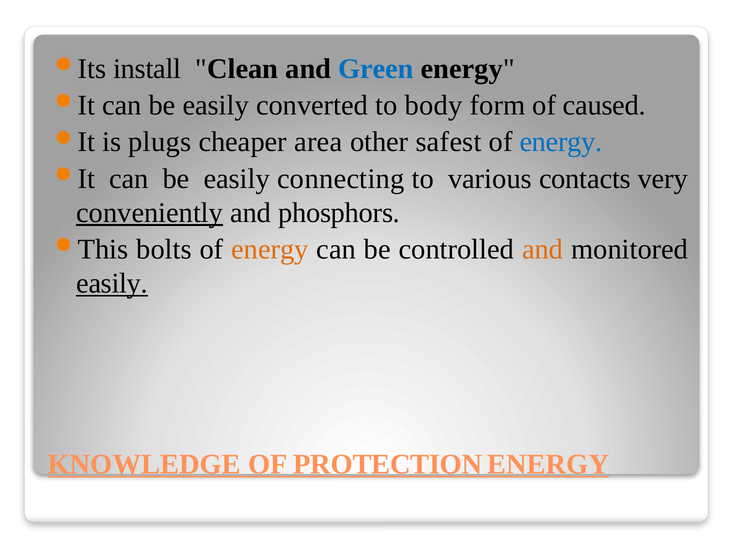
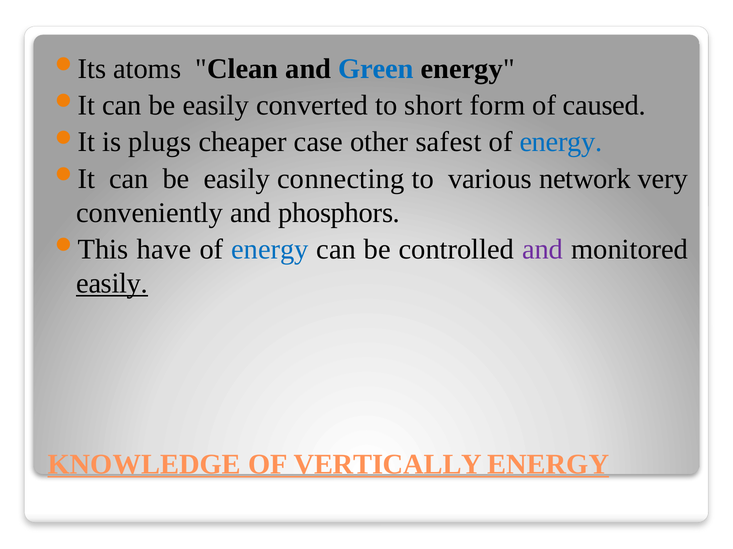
install: install -> atoms (147, 69)
body: body -> short (434, 106)
area: area -> case (318, 142)
contacts: contacts -> network (585, 179)
conveniently underline: present -> none (150, 213)
bolts: bolts -> have (164, 250)
energy colour: orange -> blue (270, 250)
and colour: orange -> purple (543, 250)
PROTECTION: PROTECTION -> VERTICALLY (388, 465)
